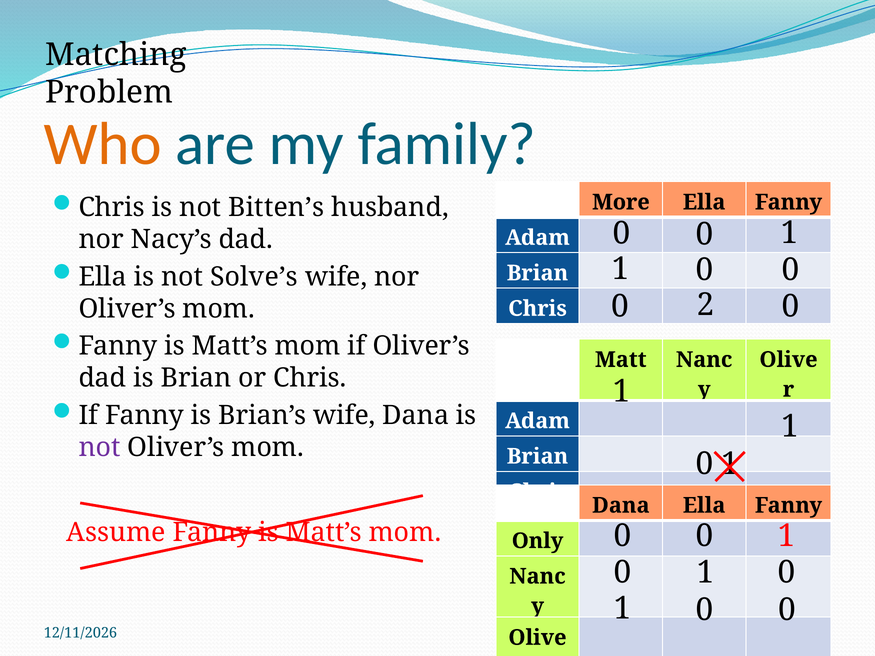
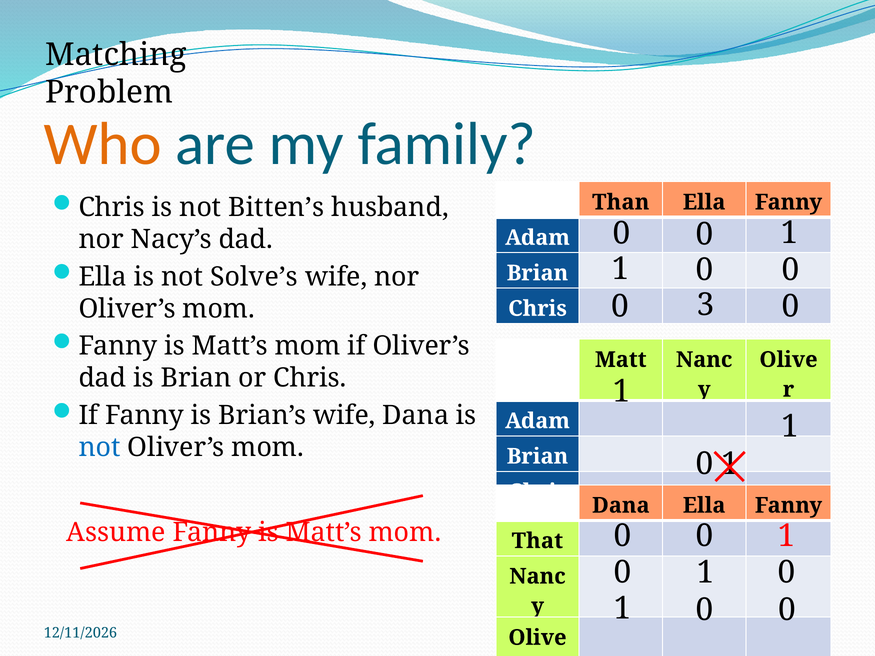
More: More -> Than (621, 202)
2: 2 -> 3 (705, 305)
not colour: purple -> blue (100, 448)
Only: Only -> That (537, 541)
